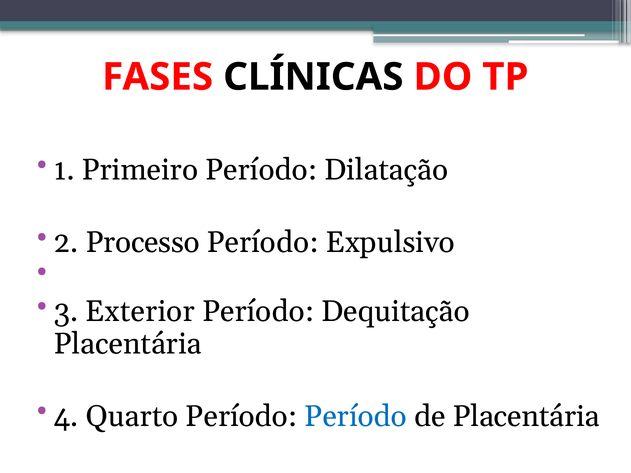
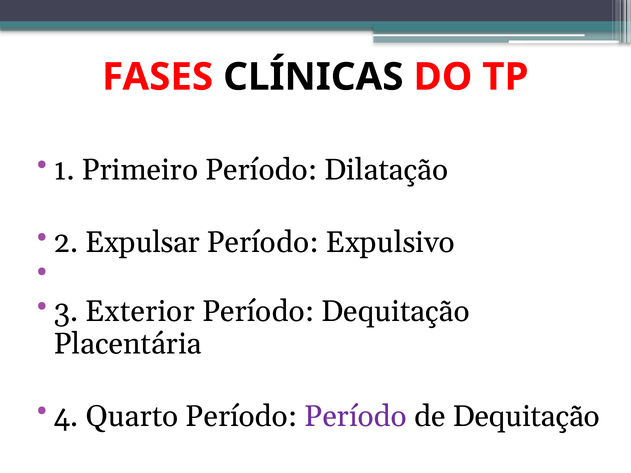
Processo: Processo -> Expulsar (143, 243)
Período colour: blue -> purple (356, 417)
de Placentária: Placentária -> Dequitação (526, 417)
